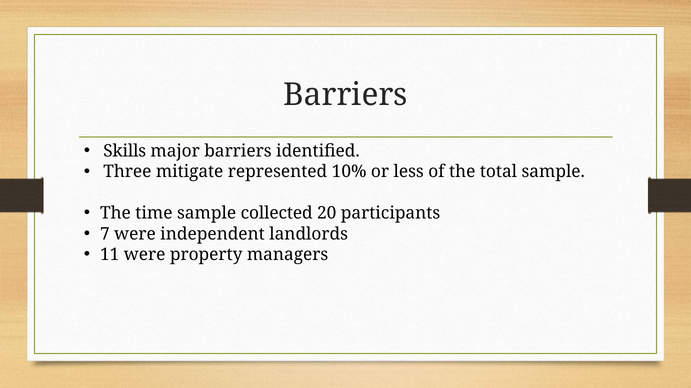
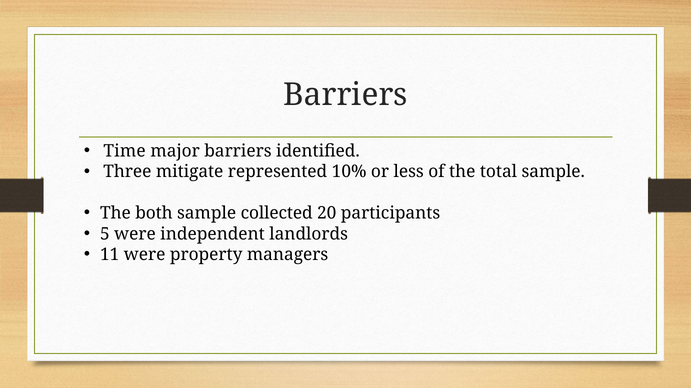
Skills: Skills -> Time (125, 151)
time: time -> both (154, 214)
7: 7 -> 5 (105, 234)
